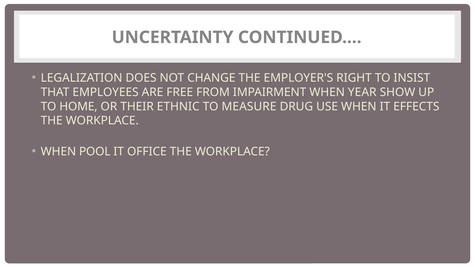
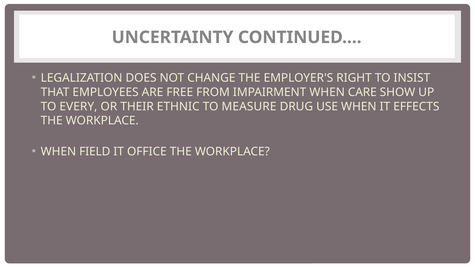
YEAR: YEAR -> CARE (362, 92)
HOME: HOME -> EVERY (78, 107)
POOL: POOL -> FIELD (95, 152)
